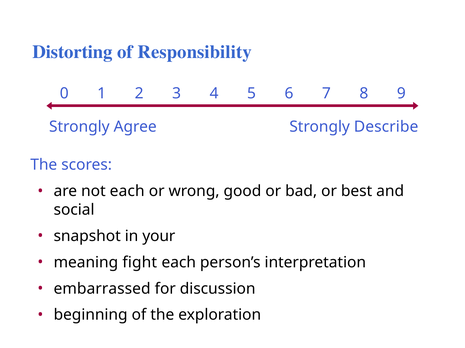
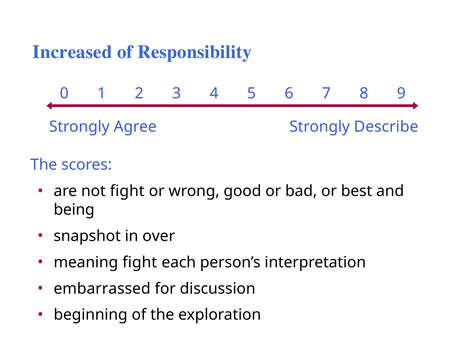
Distorting: Distorting -> Increased (72, 52)
not each: each -> fight (127, 192)
social: social -> being (74, 210)
your: your -> over (159, 237)
